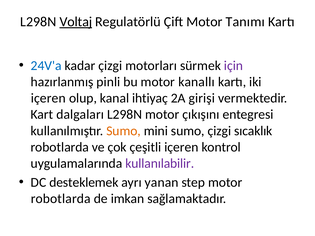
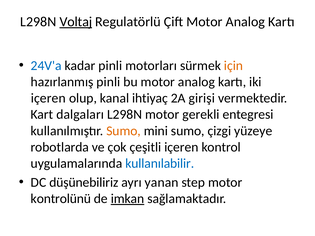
Çift Motor Tanımı: Tanımı -> Analog (245, 22)
kadar çizgi: çizgi -> pinli (110, 66)
için colour: purple -> orange (234, 66)
bu motor kanallı: kanallı -> analog (197, 82)
çıkışını: çıkışını -> gerekli (201, 115)
sıcaklık: sıcaklık -> yüzeye (253, 131)
kullanılabilir colour: purple -> blue (160, 163)
desteklemek: desteklemek -> düşünebiliriz (84, 183)
robotlarda: robotlarda -> kontrolünü (61, 199)
imkan underline: none -> present (128, 199)
